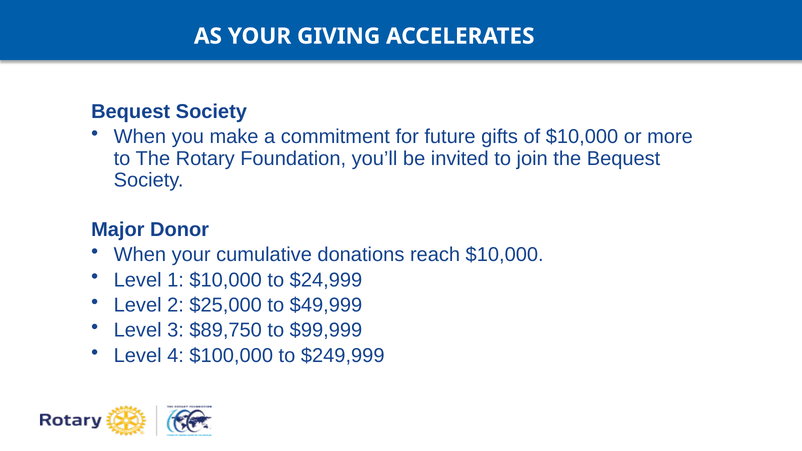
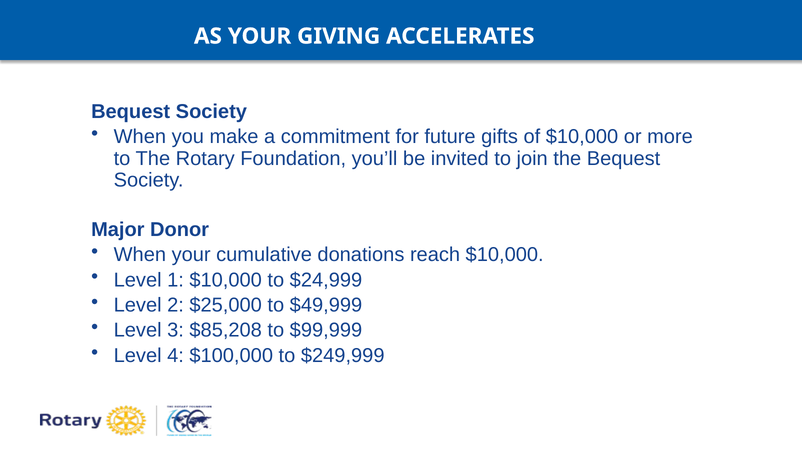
$89,750: $89,750 -> $85,208 (226, 330)
